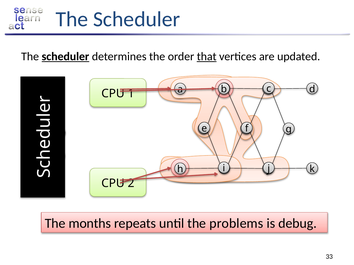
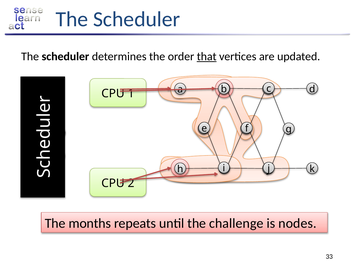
scheduler underline: present -> none (65, 57)
problems: problems -> challenge (236, 224)
debug: debug -> nodes (297, 224)
